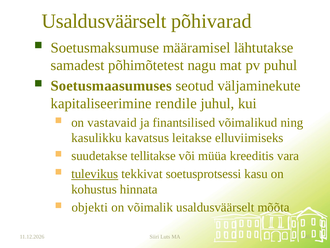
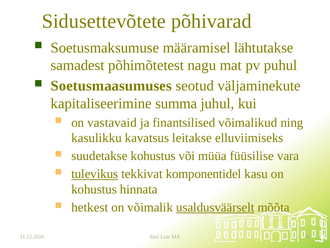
Usaldusväärselt: Usaldusväärselt -> Sidusettevõtete (104, 21)
rendile: rendile -> summa (176, 103)
suudetakse tellitakse: tellitakse -> kohustus (153, 156)
kreeditis: kreeditis -> füüsilise (252, 156)
soetusprotsessi: soetusprotsessi -> komponentidel (204, 174)
objekti: objekti -> hetkest (90, 207)
usaldusväärselt underline: none -> present (215, 207)
